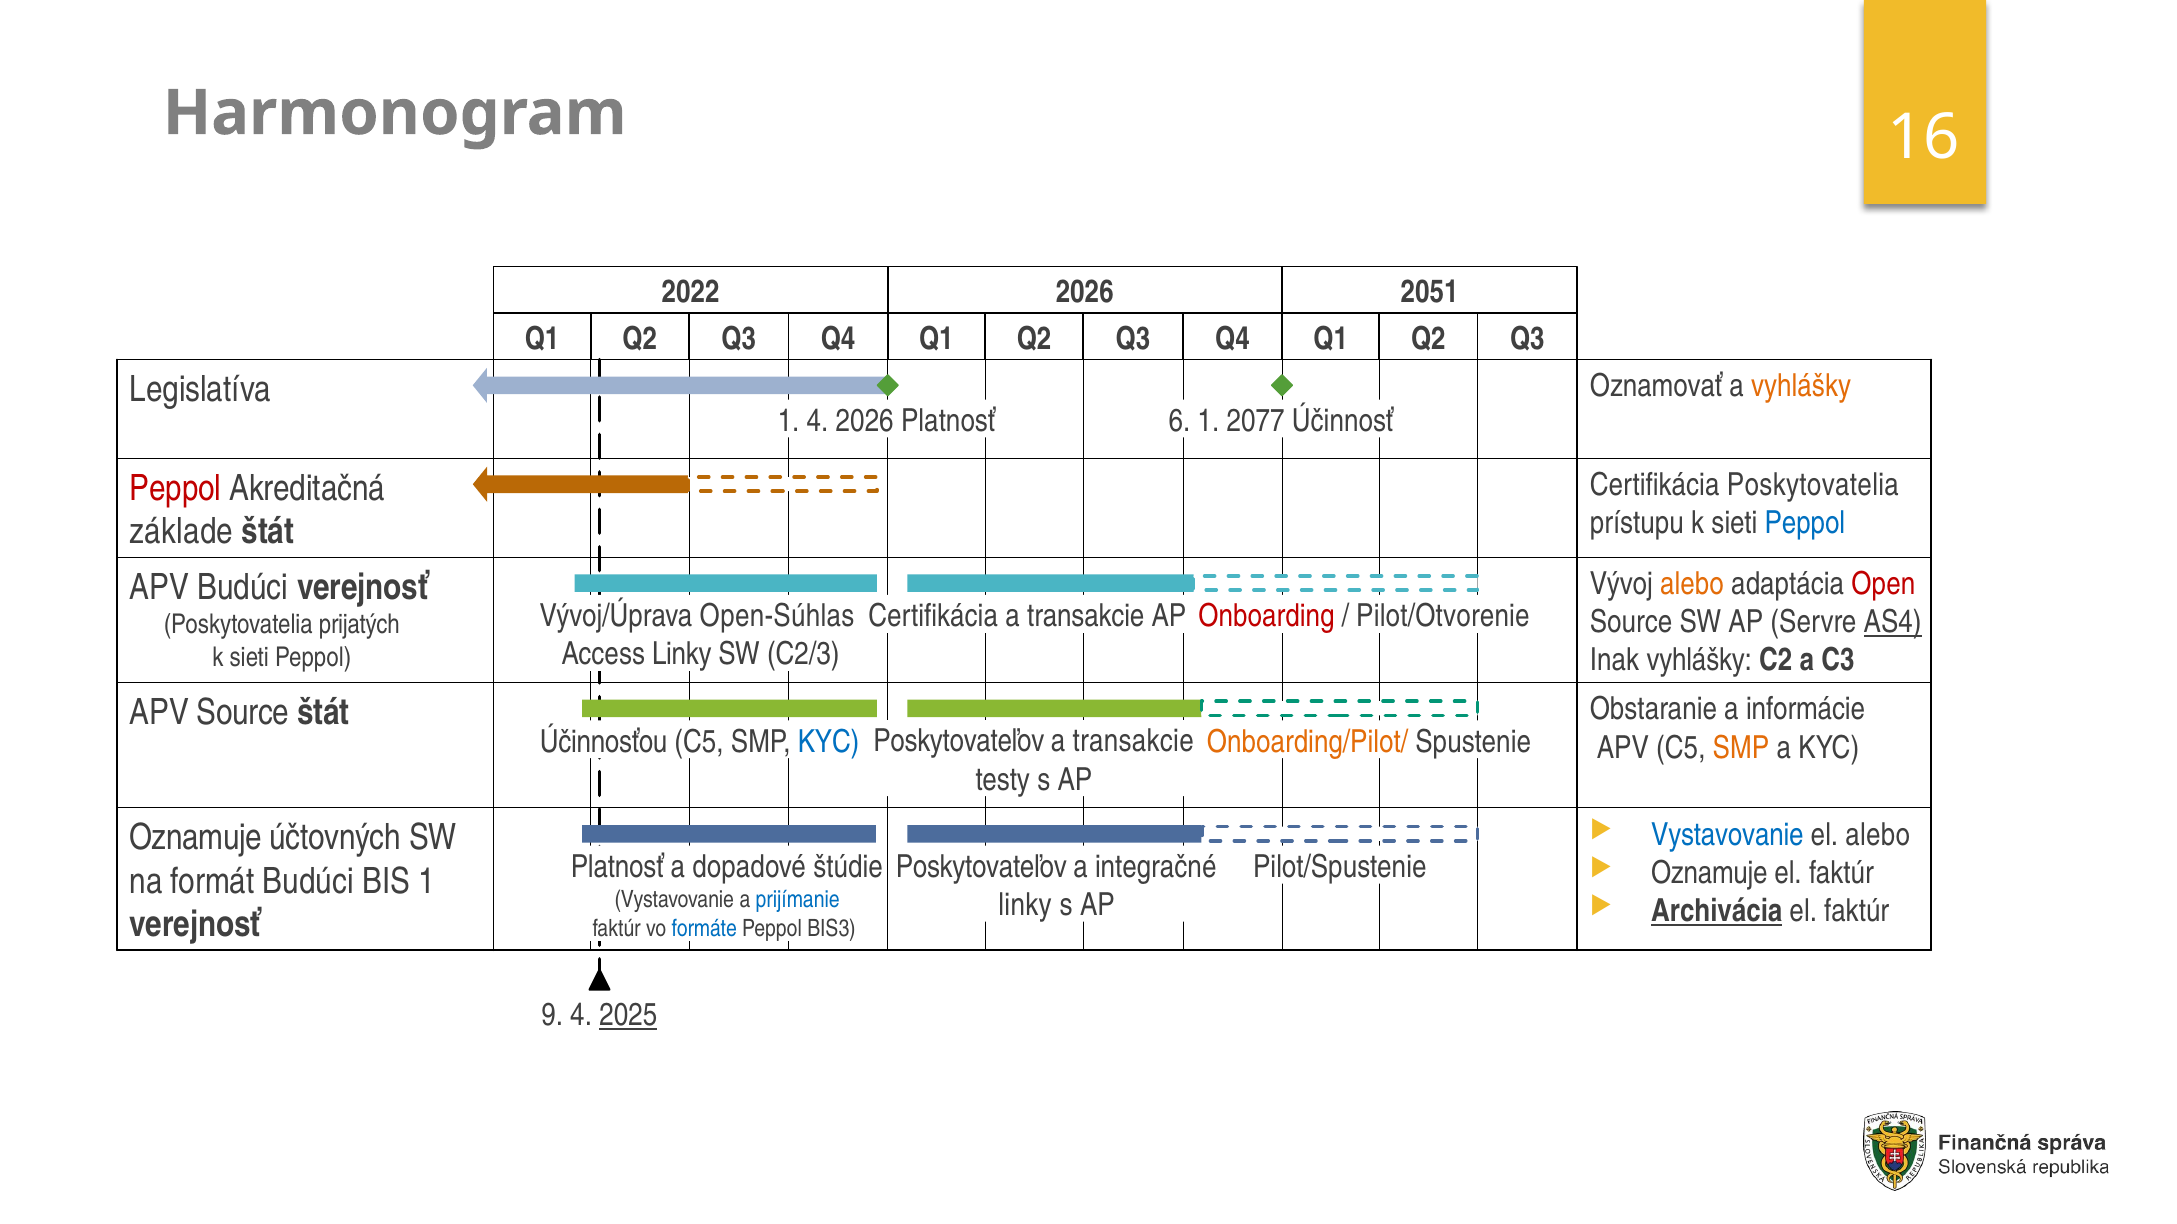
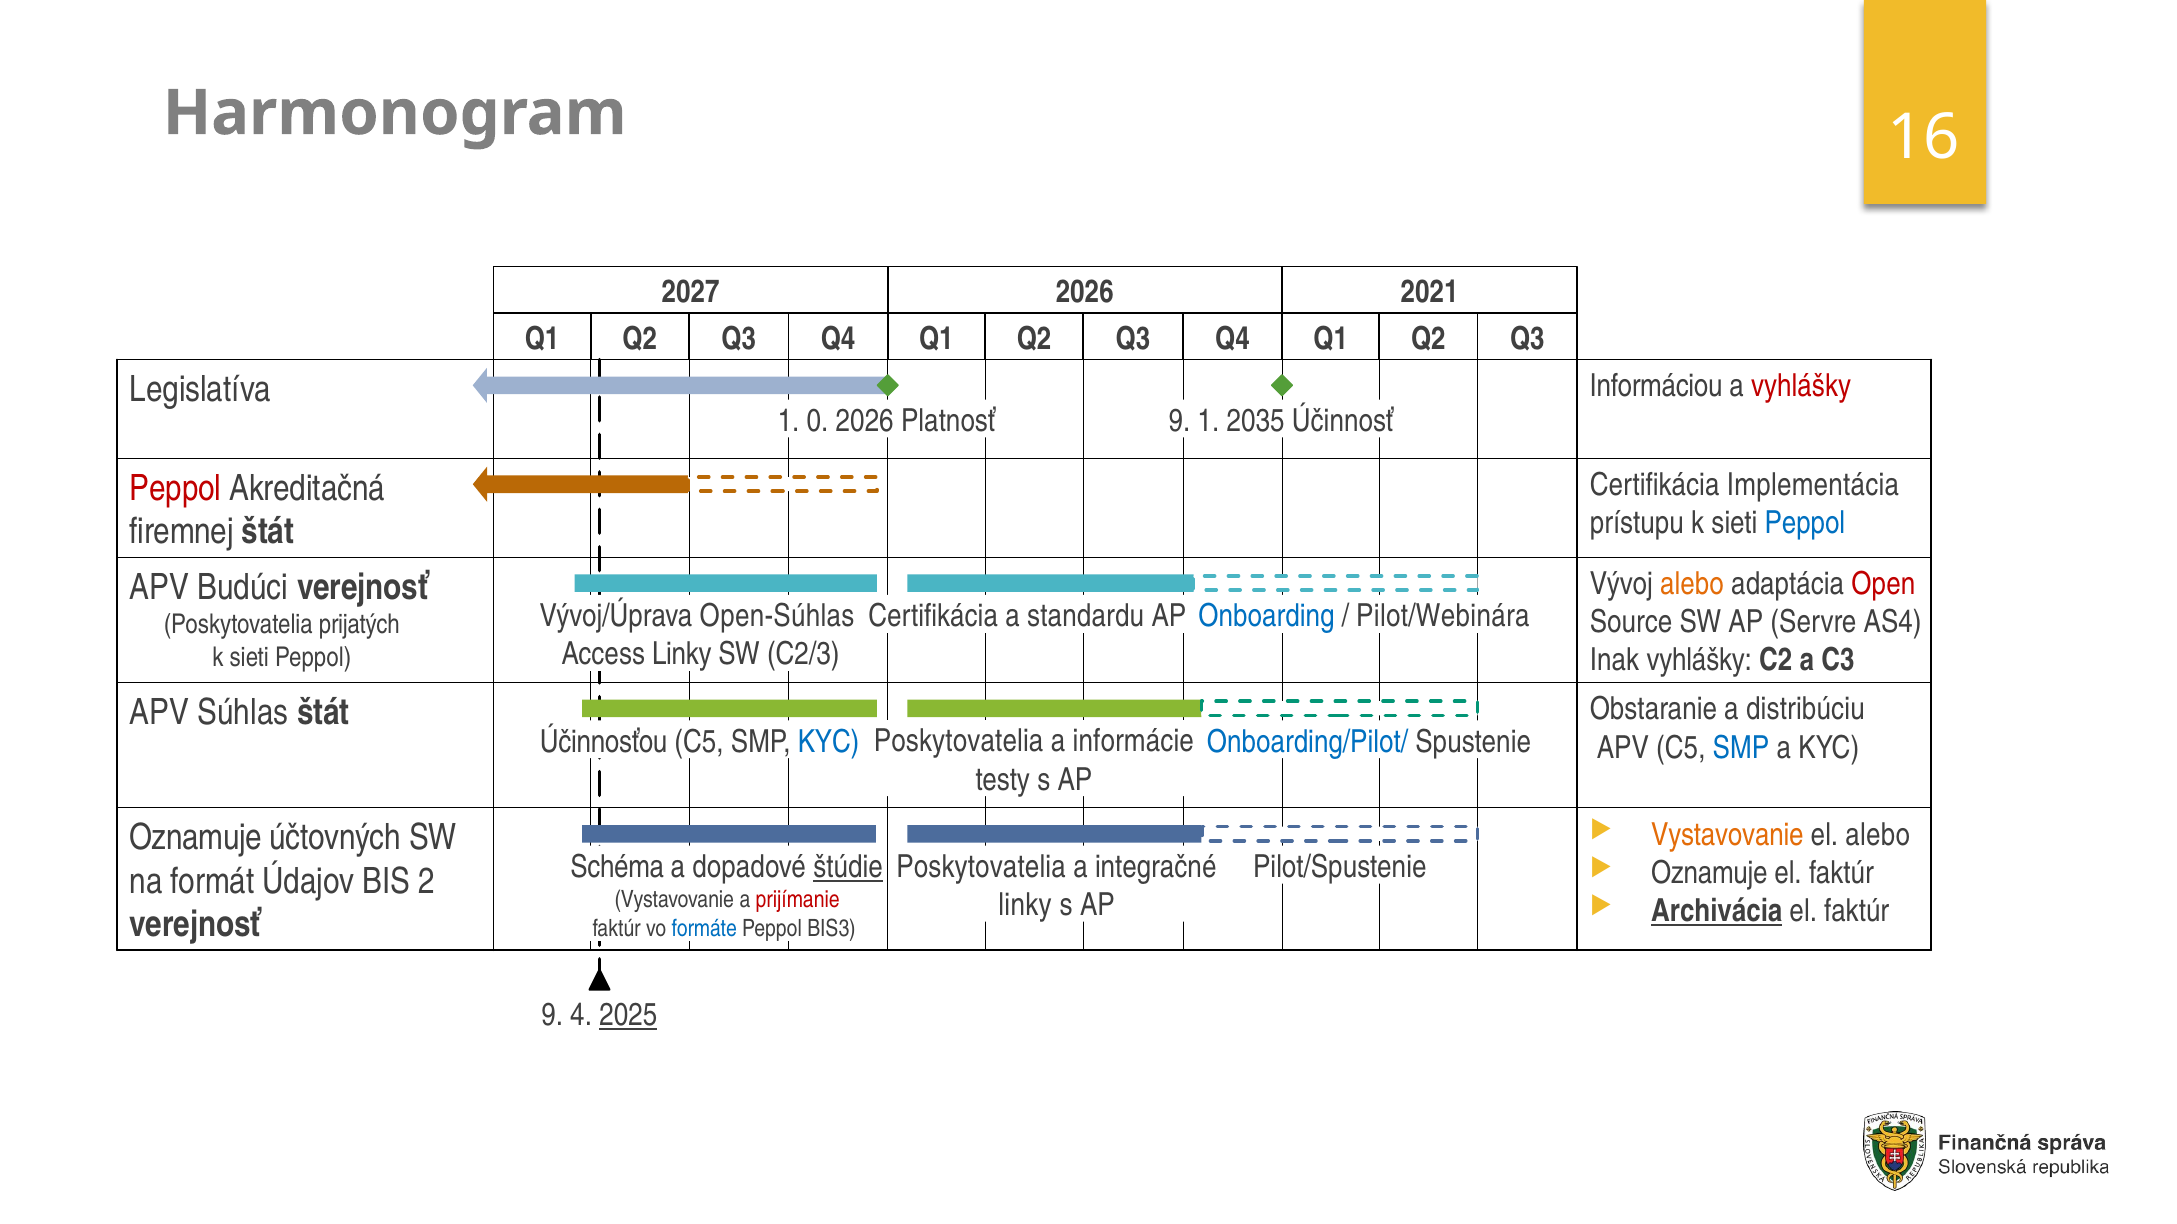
2022: 2022 -> 2027 (691, 292)
2051: 2051 -> 2021 (1430, 292)
Oznamovať: Oznamovať -> Informáciou (1656, 387)
vyhlášky colour: orange -> red (1801, 387)
1 4: 4 -> 0 (817, 421)
Platnosť 6: 6 -> 9 (1179, 421)
2077: 2077 -> 2035 (1256, 421)
Certifikácia Poskytovatelia: Poskytovatelia -> Implementácia (1813, 486)
základe: základe -> firemnej (182, 532)
Certifikácia a transakcie: transakcie -> standardu (1086, 617)
Onboarding colour: red -> blue (1266, 617)
Pilot/Otvorenie: Pilot/Otvorenie -> Pilot/Webinára (1443, 617)
AS4 underline: present -> none (1893, 623)
informácie: informácie -> distribúciu (1805, 710)
APV Source: Source -> Súhlas (243, 713)
Poskytovateľov: Poskytovateľov -> Poskytovatelia (959, 742)
transakcie: transakcie -> informácie (1133, 742)
Onboarding/Pilot/ colour: orange -> blue (1308, 742)
SMP colour: orange -> blue (1741, 748)
Vystavovanie colour: blue -> orange (1727, 835)
Platnosť: Platnosť -> Schéma (617, 867)
štúdie underline: none -> present (848, 867)
Poskytovateľov: Poskytovateľov -> Poskytovatelia (981, 867)
formát Budúci: Budúci -> Údajov (308, 882)
BIS 1: 1 -> 2 (427, 882)
prijímanie colour: blue -> red (798, 900)
